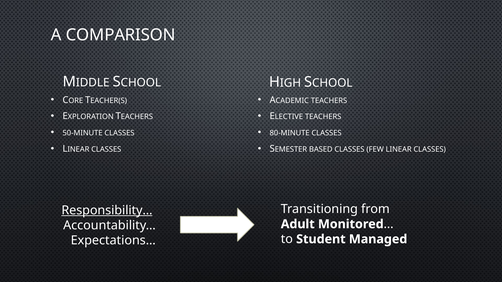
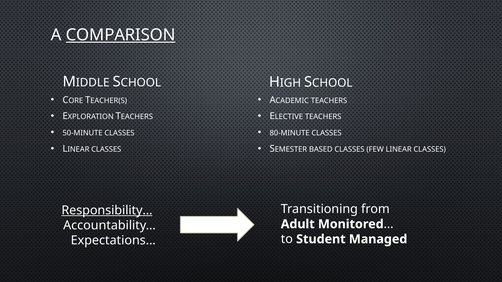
COMPARISON underline: none -> present (121, 35)
